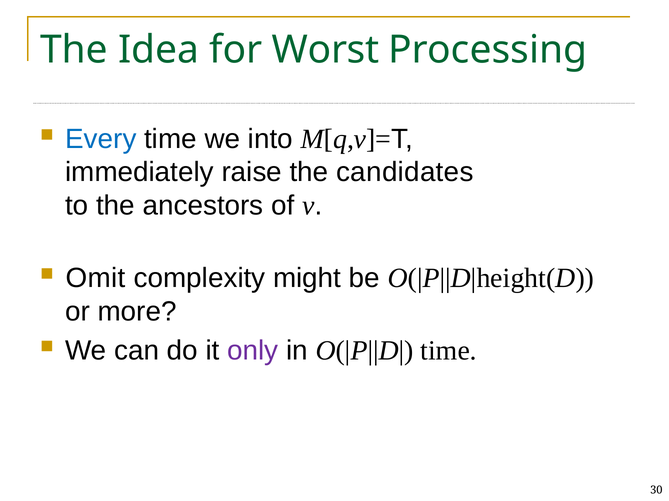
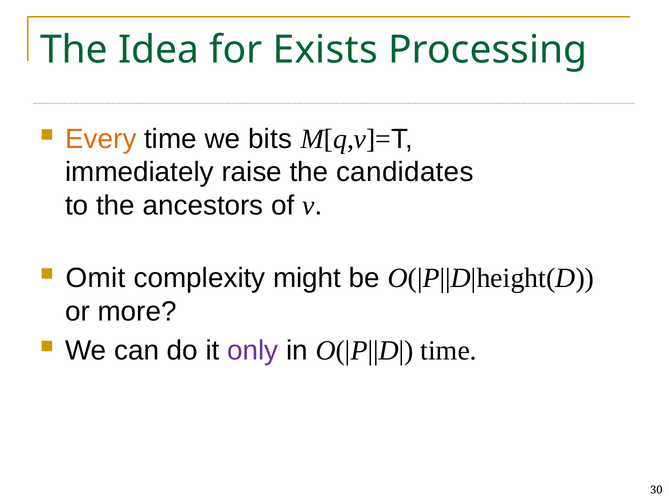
Worst: Worst -> Exists (325, 50)
Every colour: blue -> orange (101, 139)
into: into -> bits (270, 139)
